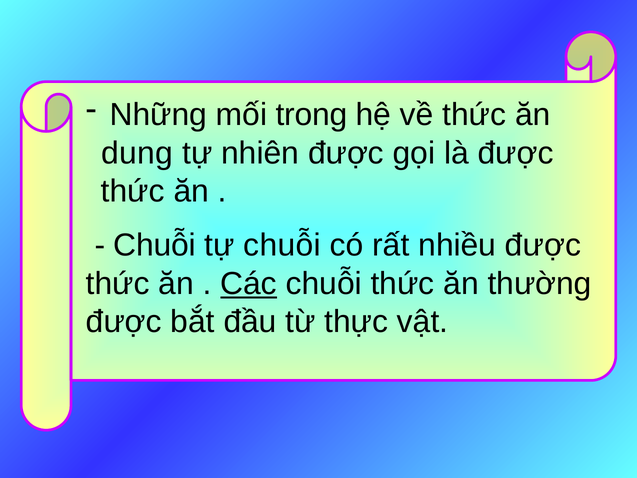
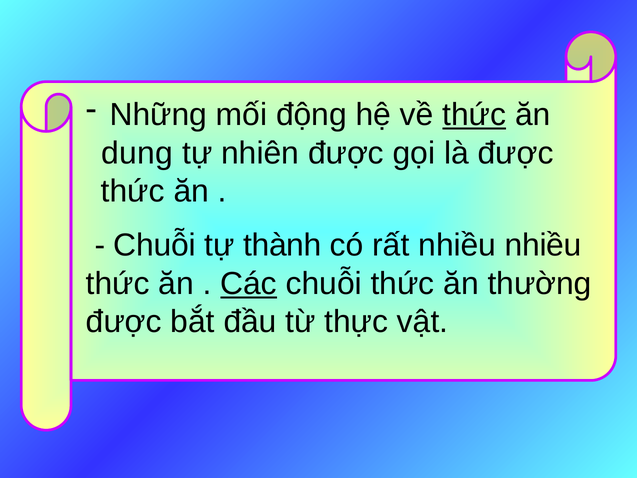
trong: trong -> động (311, 115)
thức underline: none -> present (474, 115)
tự chuỗi: chuỗi -> thành (282, 245)
nhiều được: được -> nhiều (543, 245)
